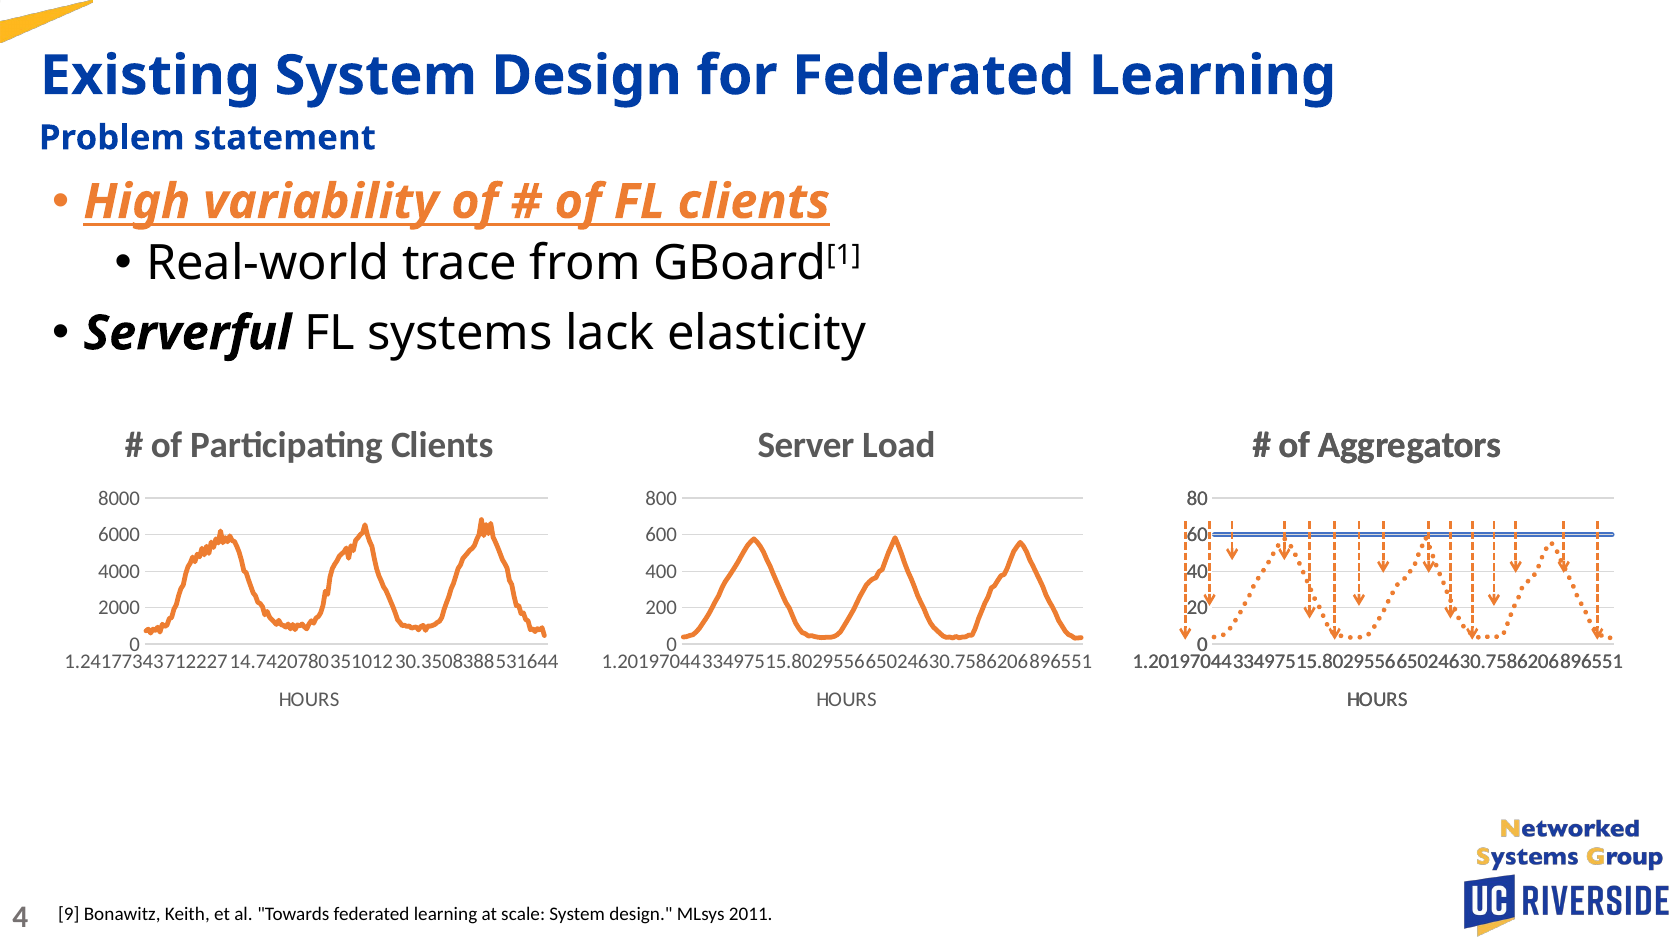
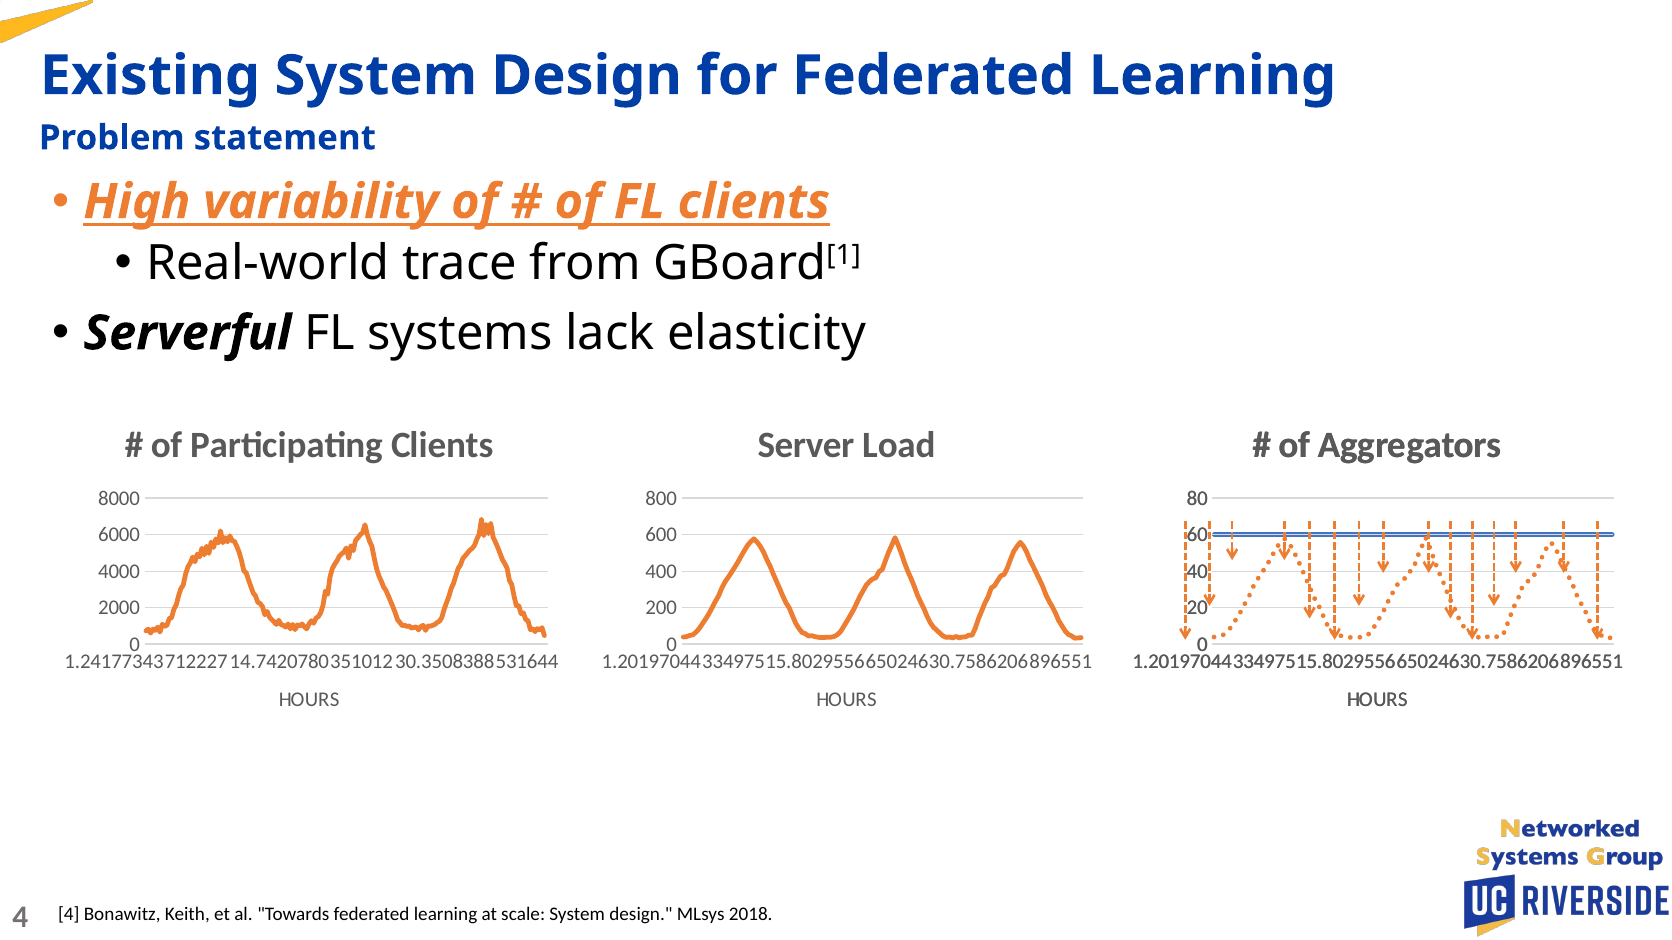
9: 9 -> 4 (69, 915)
2011: 2011 -> 2018 (751, 915)
